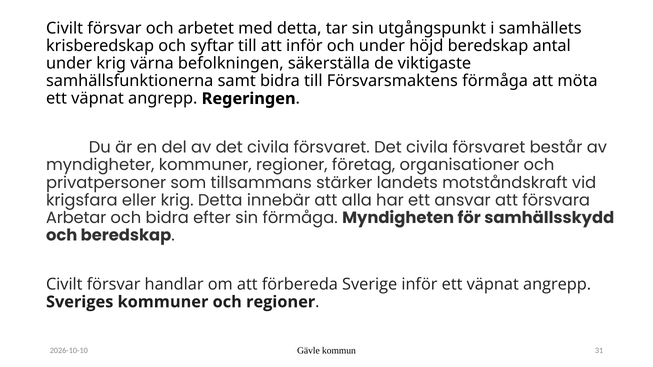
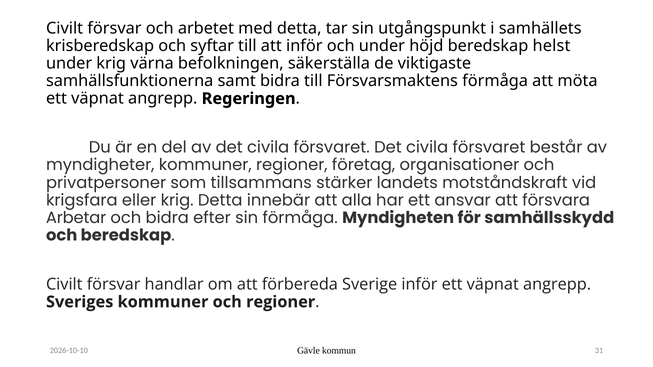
antal: antal -> helst (552, 46)
